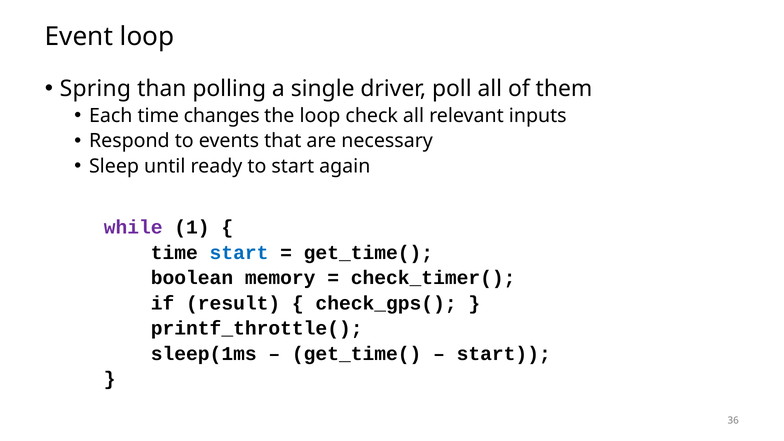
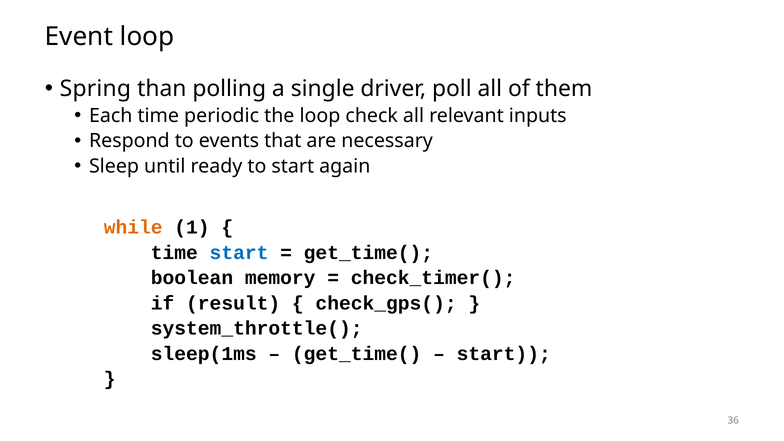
changes: changes -> periodic (222, 116)
while colour: purple -> orange (133, 227)
printf_throttle(: printf_throttle( -> system_throttle( (257, 328)
